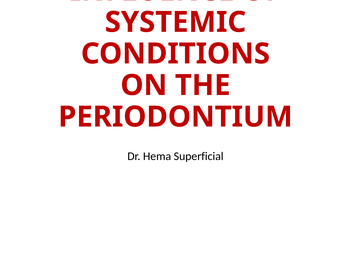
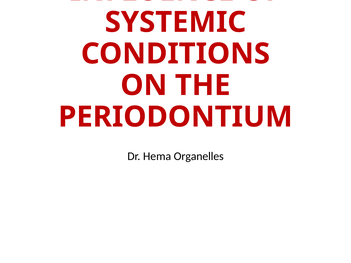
Superficial: Superficial -> Organelles (199, 156)
